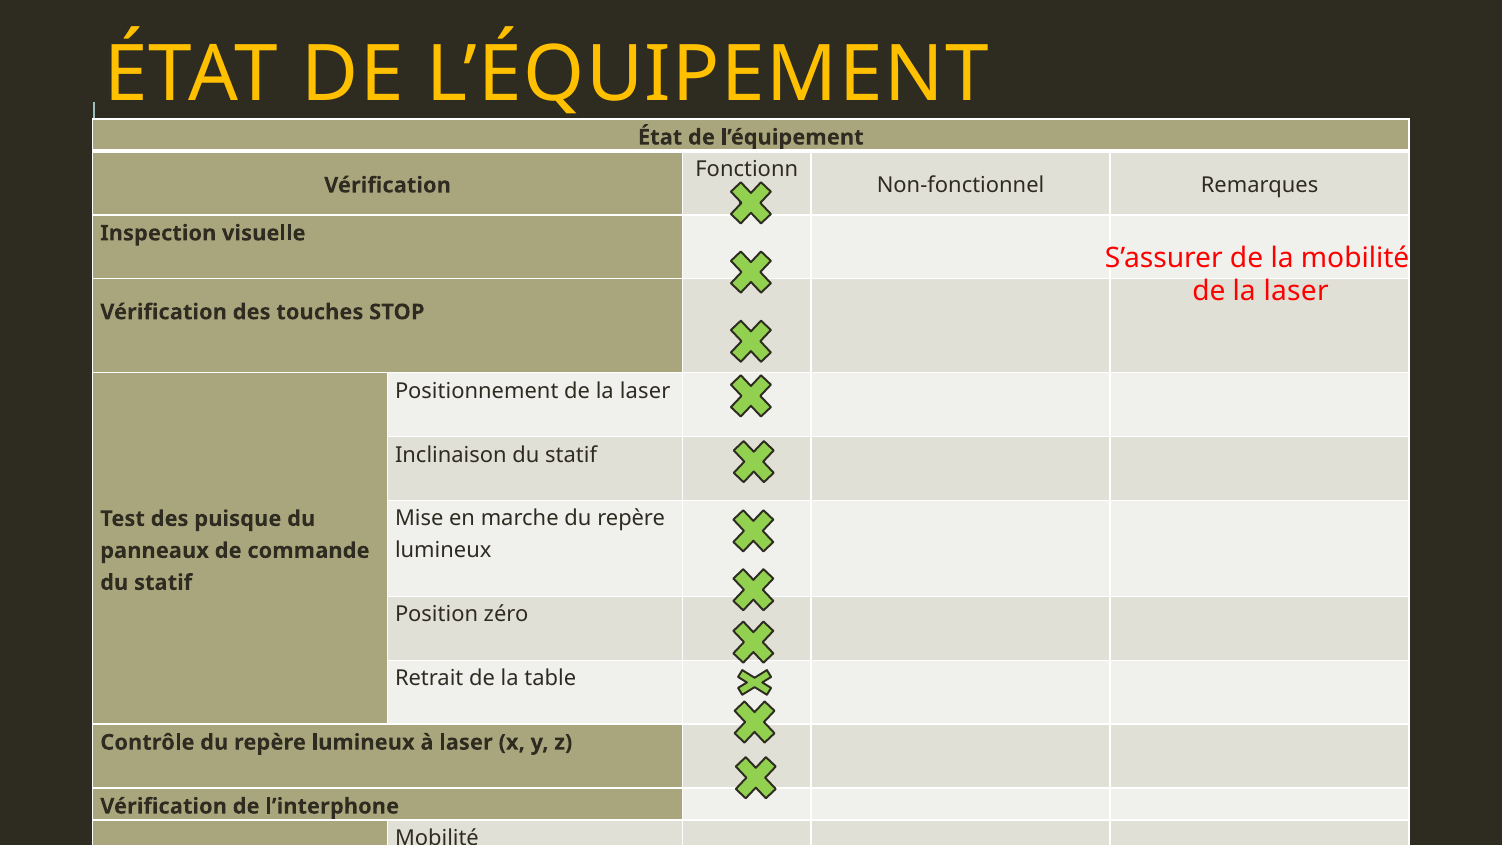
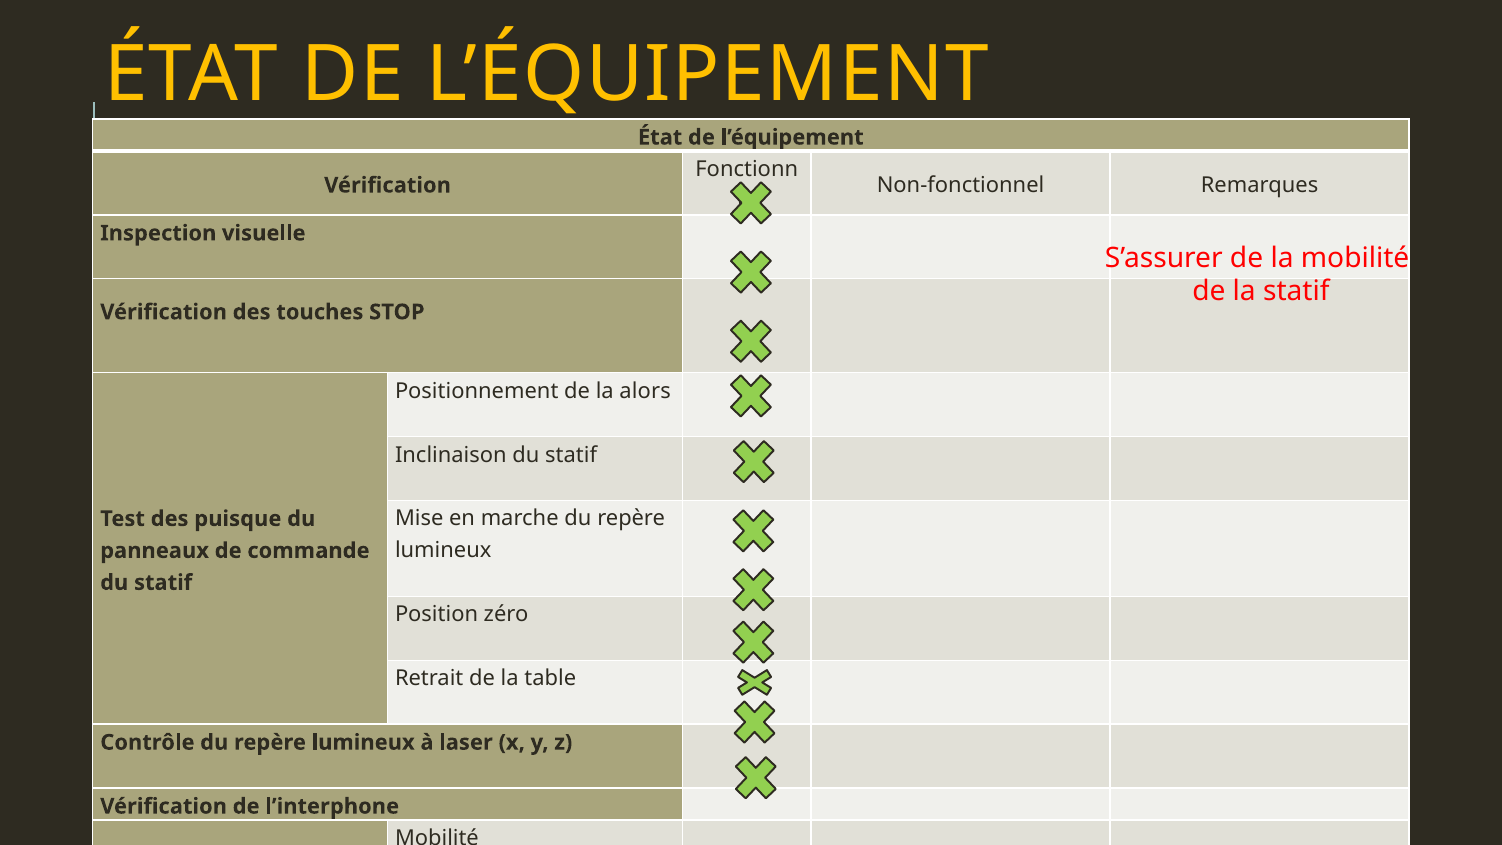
laser: laser -> statif (1296, 292)
Positionnement de la laser: laser -> alors (645, 391)
